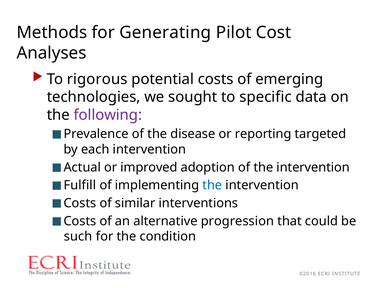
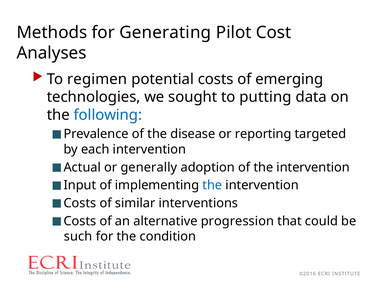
rigorous: rigorous -> regimen (97, 79)
specific: specific -> putting (265, 97)
following colour: purple -> blue (108, 115)
improved: improved -> generally (149, 167)
Fulfill: Fulfill -> Input (80, 185)
